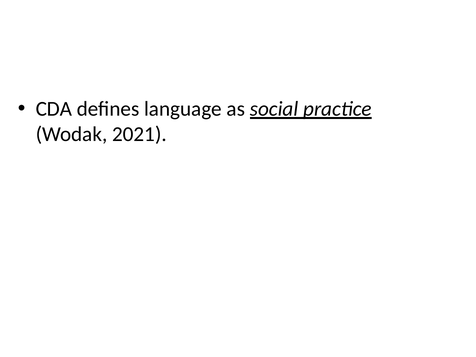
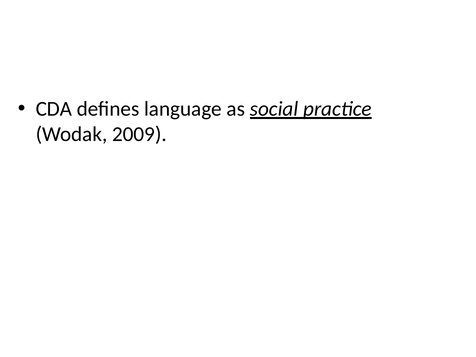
2021: 2021 -> 2009 (139, 134)
